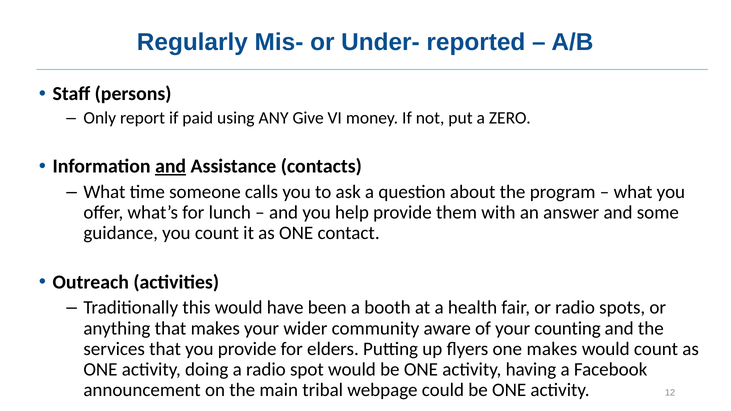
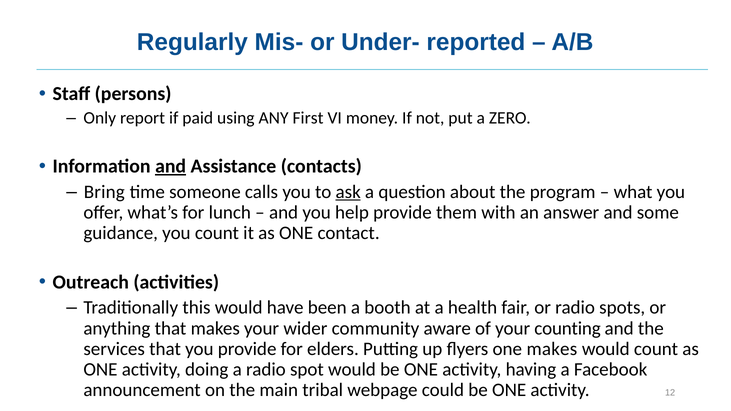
Give: Give -> First (308, 118)
What: What -> Bring (104, 192)
ask underline: none -> present (348, 192)
